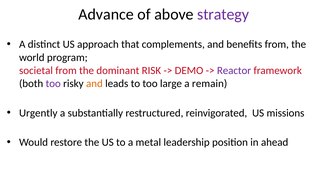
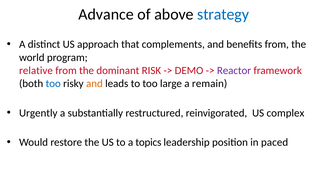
strategy colour: purple -> blue (223, 14)
societal: societal -> relative (36, 71)
too colour: purple -> blue (53, 84)
missions: missions -> complex (285, 113)
metal: metal -> topics (148, 142)
ahead: ahead -> paced (275, 142)
